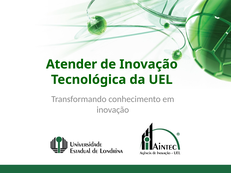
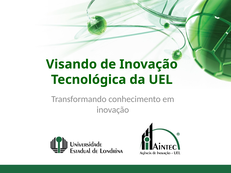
Atender: Atender -> Visando (71, 64)
